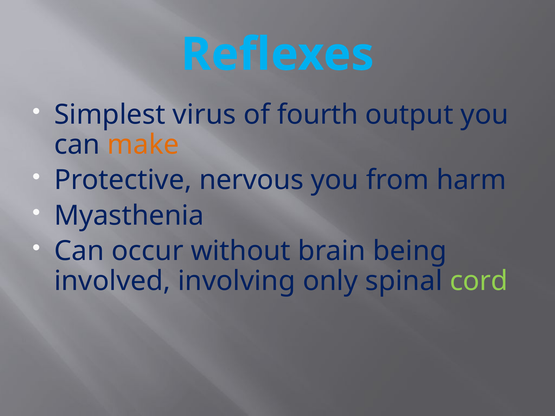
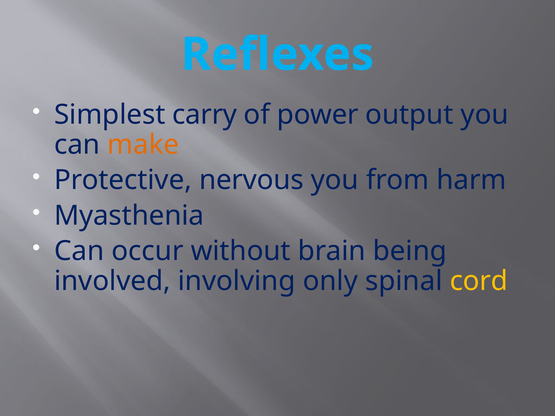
virus: virus -> carry (205, 115)
fourth: fourth -> power (318, 115)
cord colour: light green -> yellow (479, 281)
